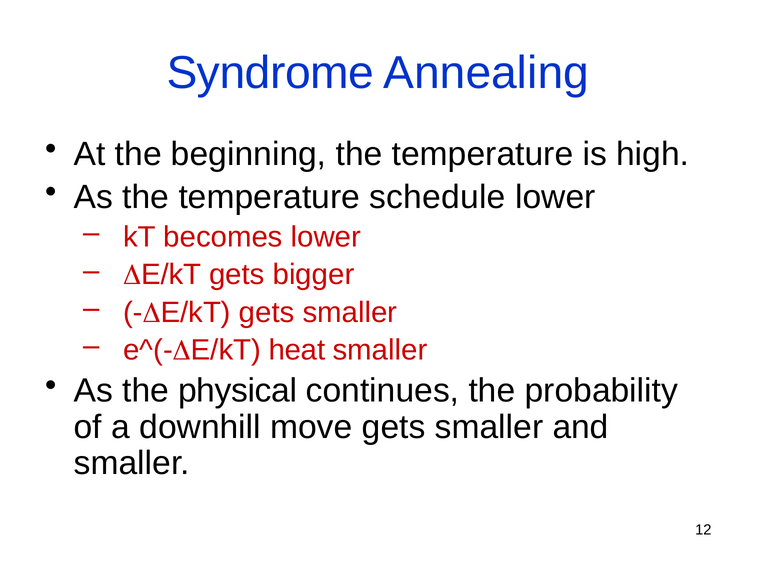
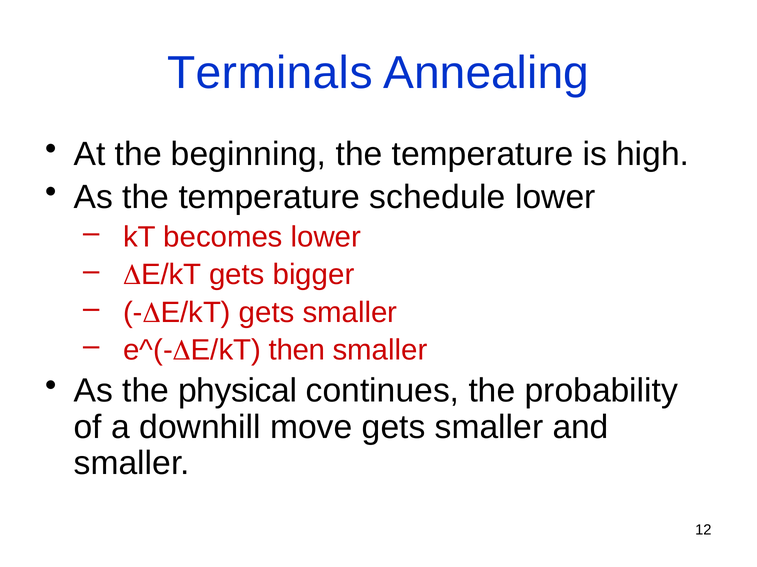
Syndrome: Syndrome -> Terminals (270, 73)
heat: heat -> then (297, 350)
